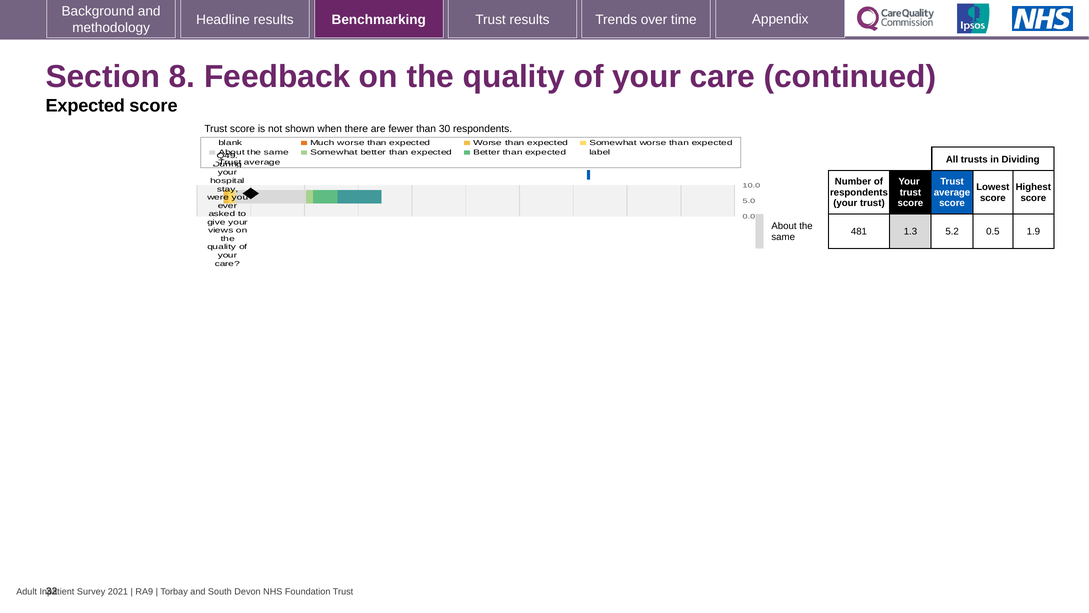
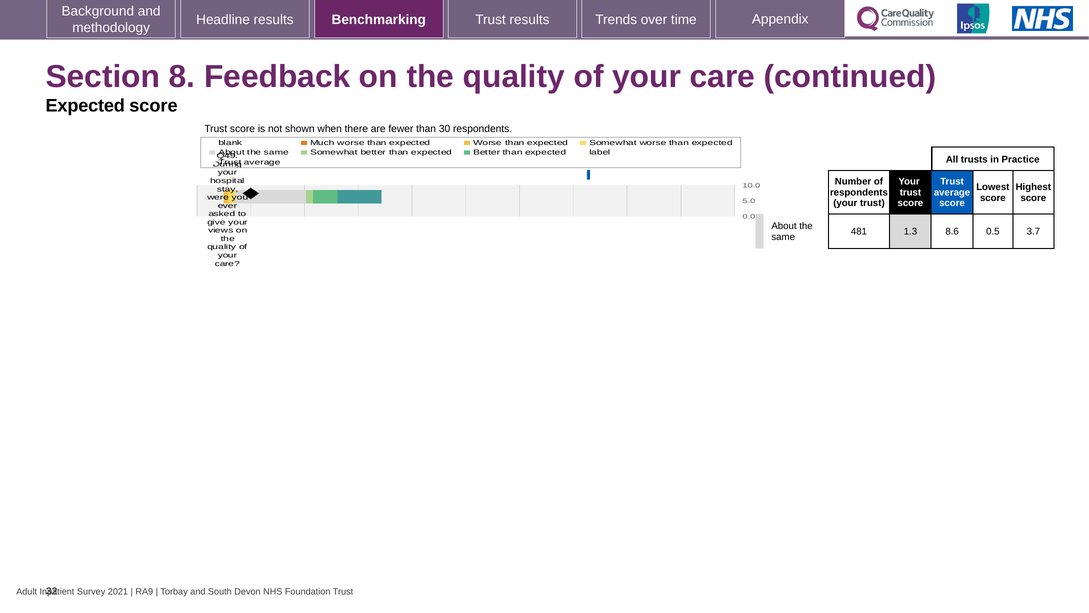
Dividing: Dividing -> Practice (1021, 159)
5.2: 5.2 -> 8.6 (952, 231)
1.9: 1.9 -> 3.7 (1033, 231)
